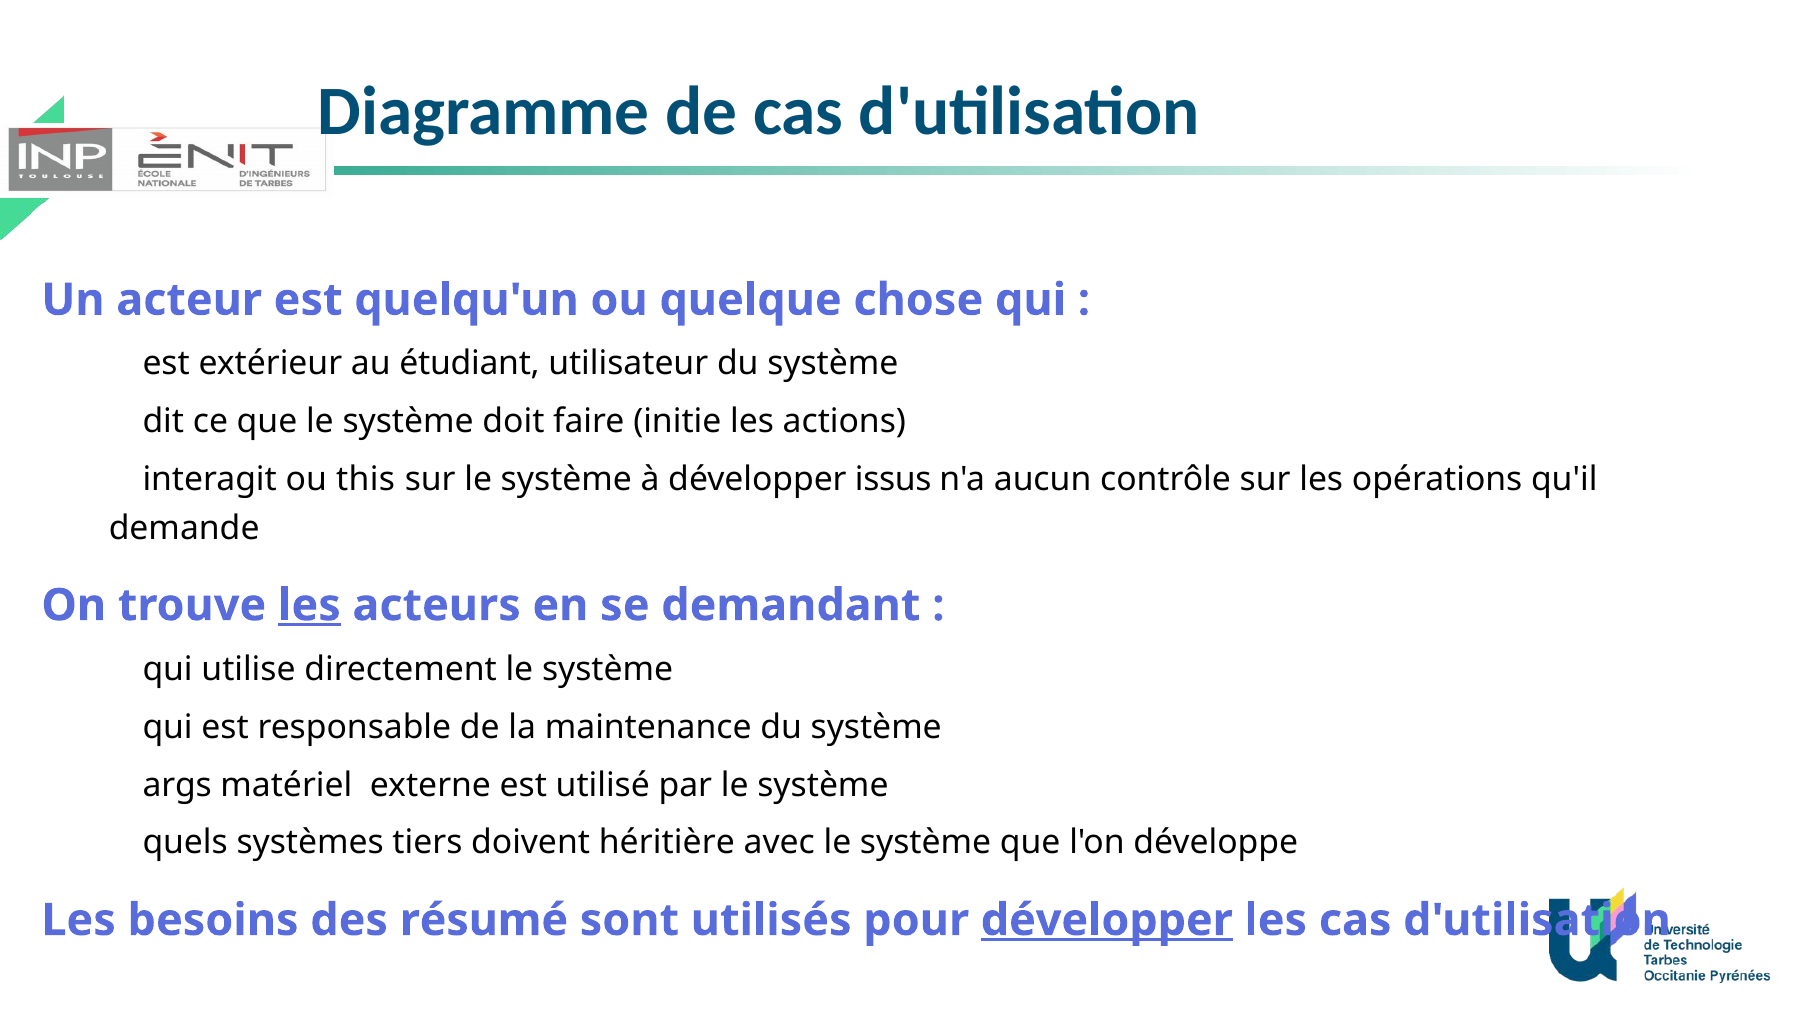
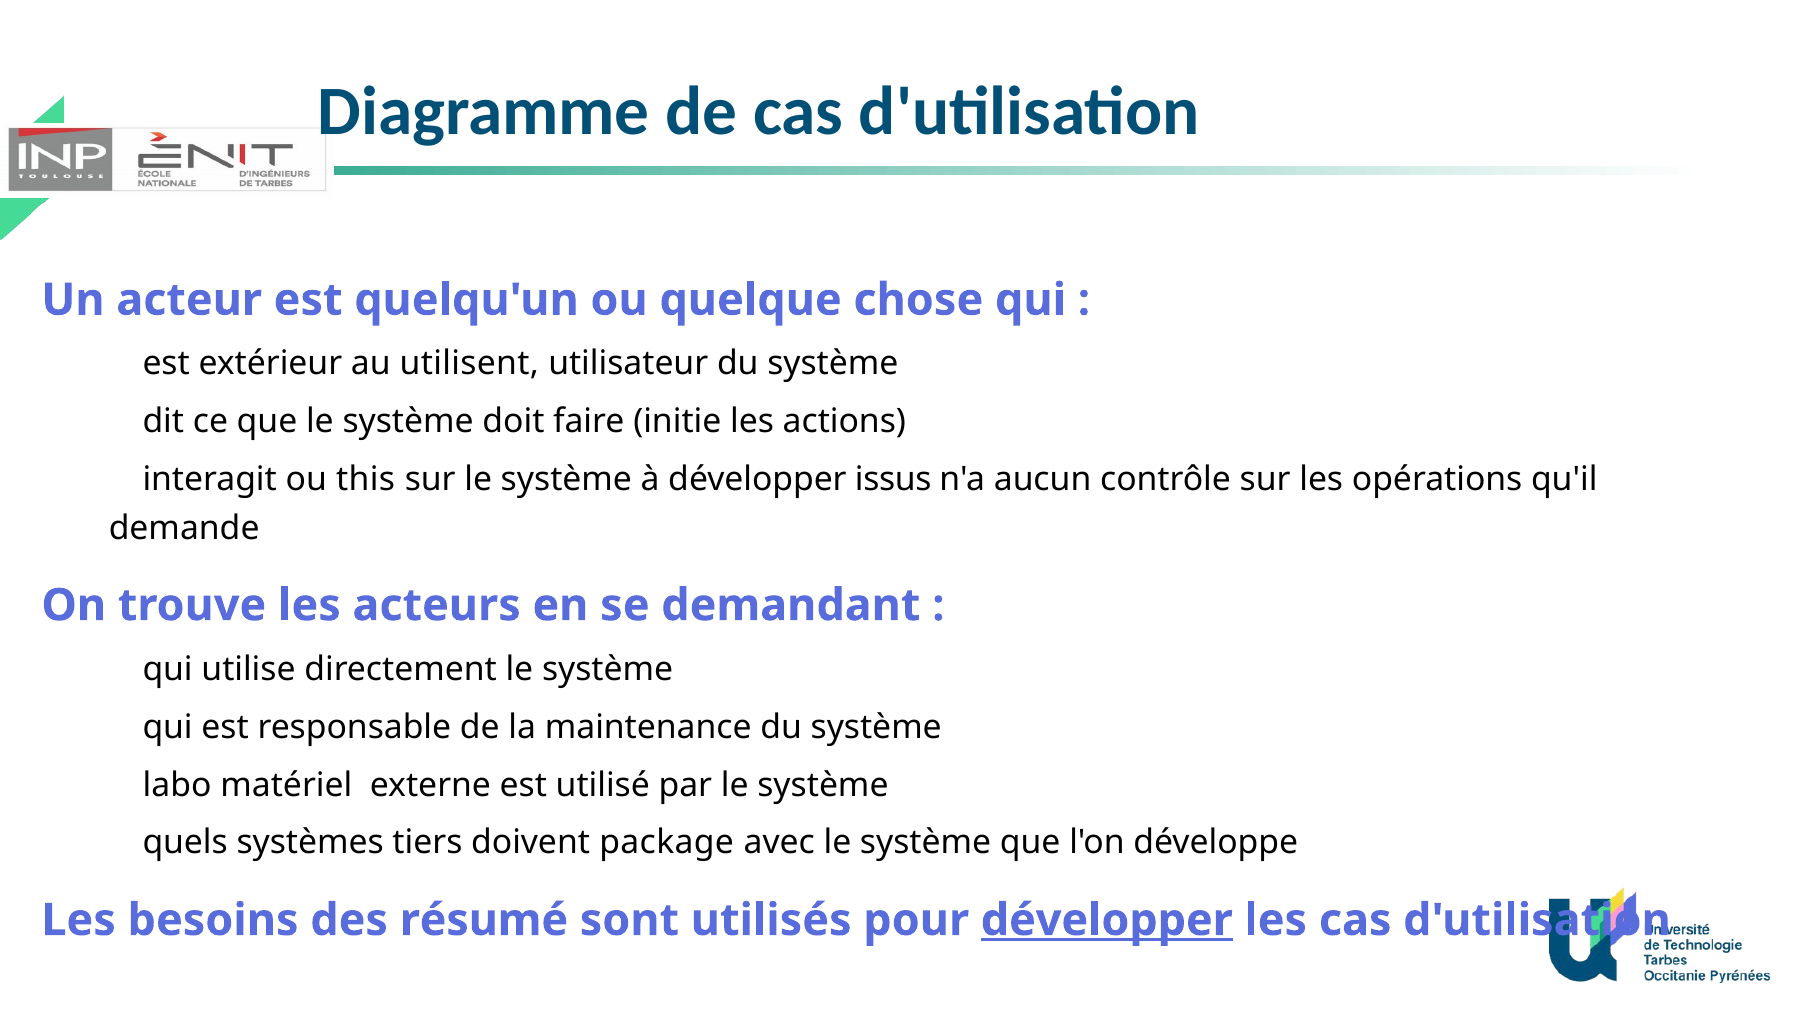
étudiant: étudiant -> utilisent (469, 364)
les underline: present -> none (309, 606)
args: args -> labo (177, 785)
héritière: héritière -> package (667, 843)
